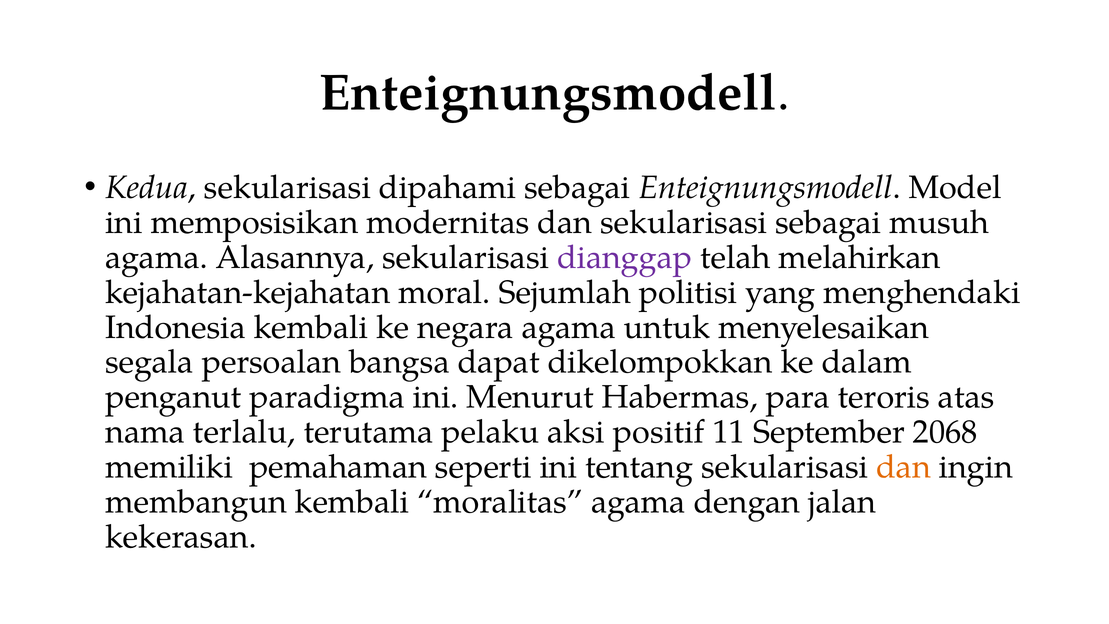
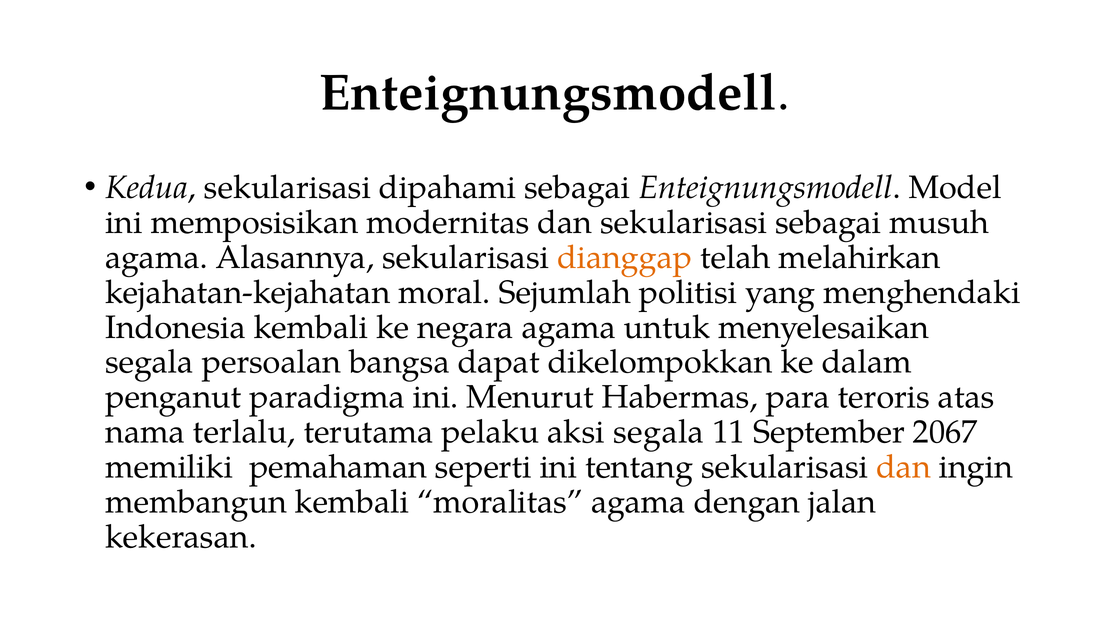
dianggap colour: purple -> orange (625, 257)
aksi positif: positif -> segala (659, 432)
2068: 2068 -> 2067 (945, 432)
